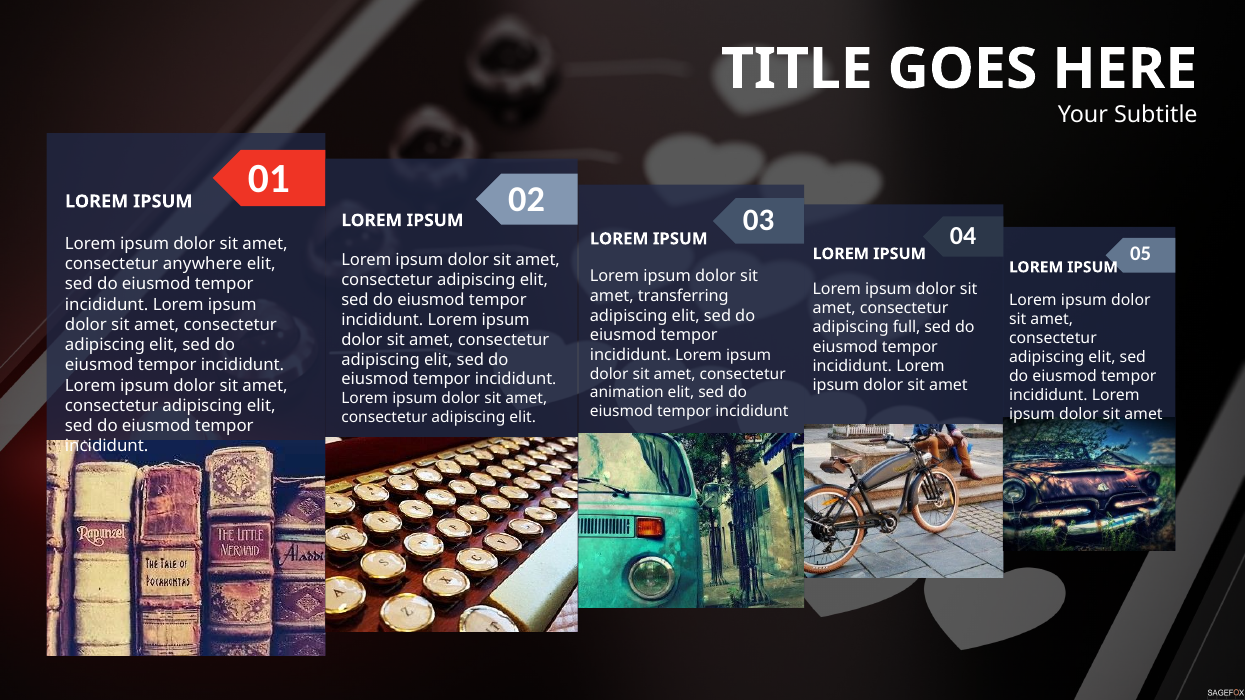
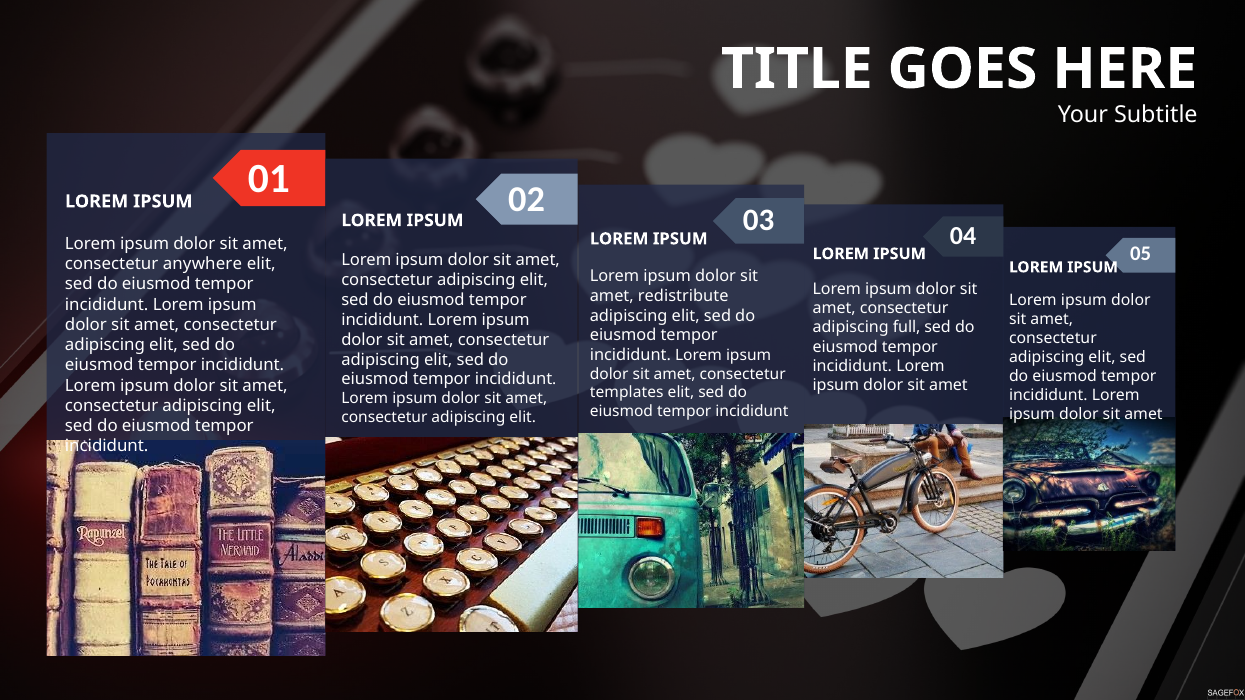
transferring: transferring -> redistribute (683, 296)
animation: animation -> templates (627, 393)
